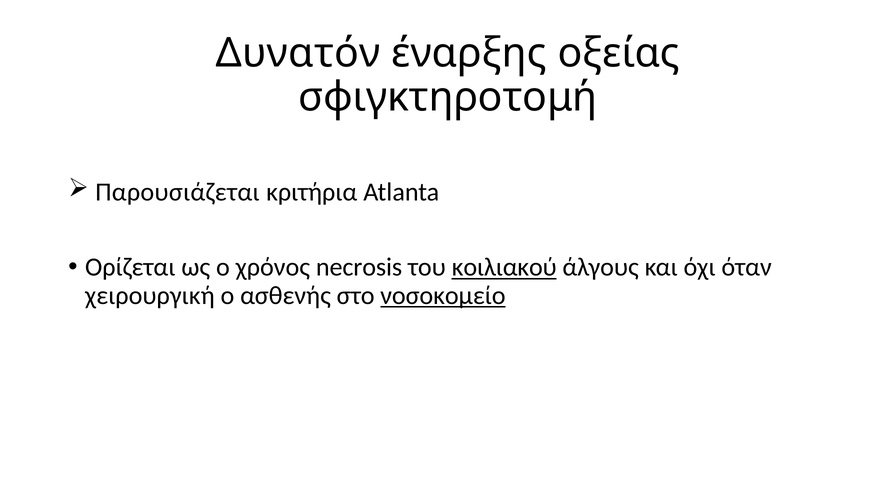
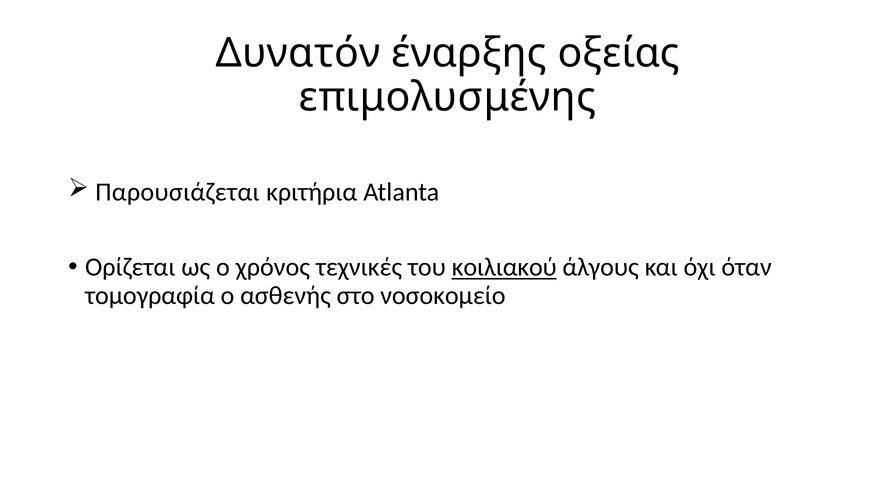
σφιγκτηροτομή: σφιγκτηροτομή -> επιμολυσμένης (448, 97)
necrosis: necrosis -> τεχνικές (359, 267)
χειρουργική: χειρουργική -> τομογραφία (150, 296)
νοσοκομείο underline: present -> none (443, 296)
